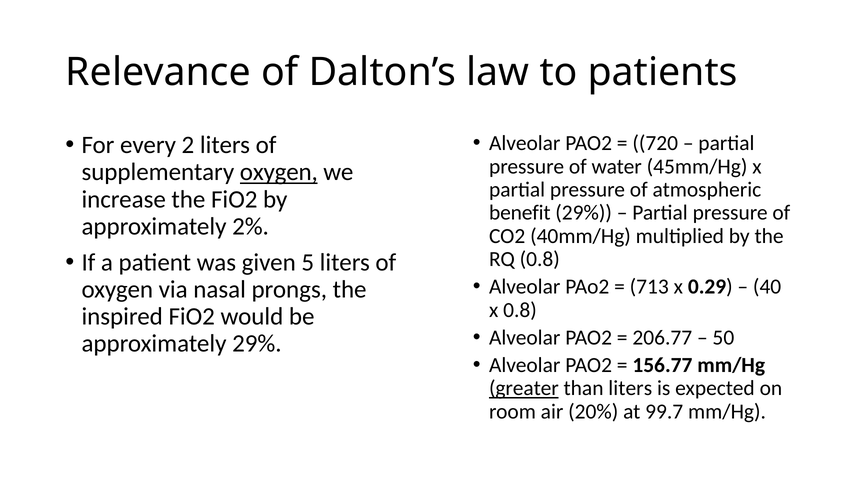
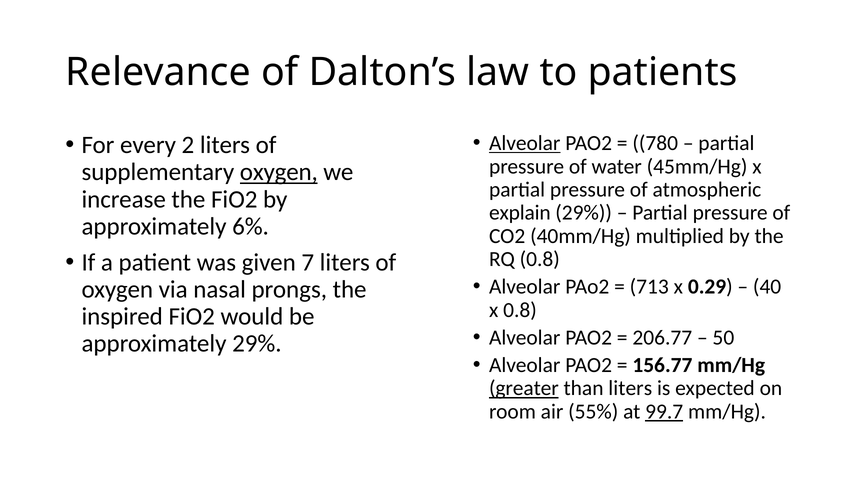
Alveolar underline: none -> present (525, 143)
720: 720 -> 780 (655, 143)
benefit: benefit -> explain (520, 213)
2%: 2% -> 6% (251, 226)
5: 5 -> 7 (308, 262)
20%: 20% -> 55% (593, 411)
99.7 underline: none -> present (664, 411)
